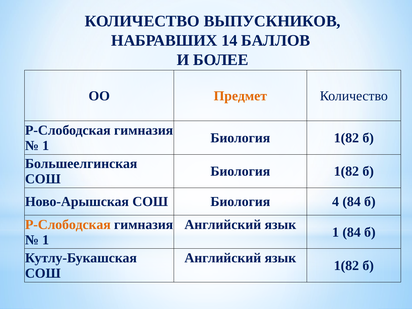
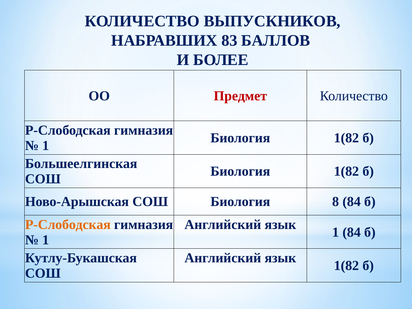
14: 14 -> 83 (229, 40)
Предмет colour: orange -> red (240, 96)
4: 4 -> 8 (336, 202)
